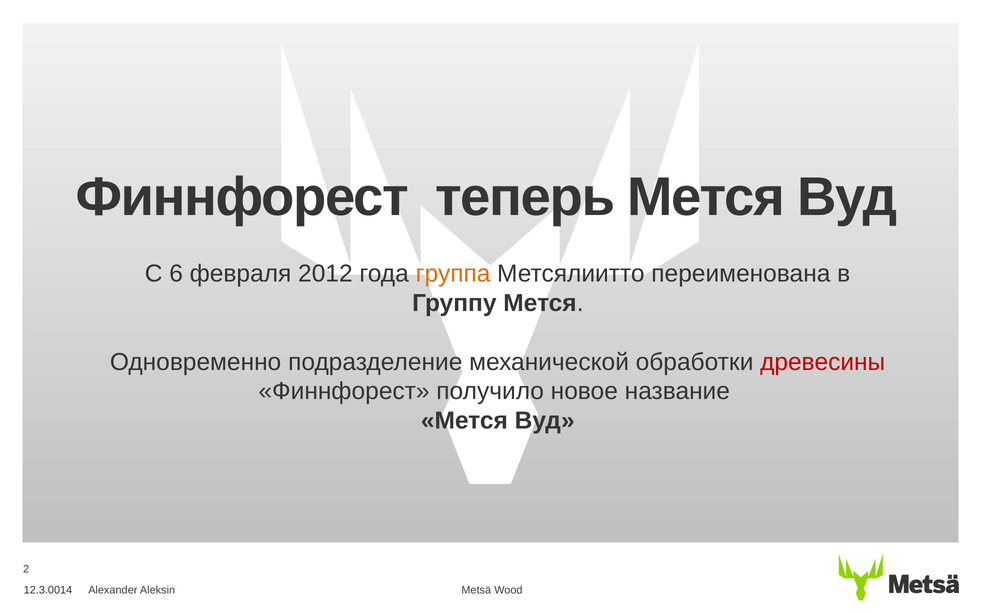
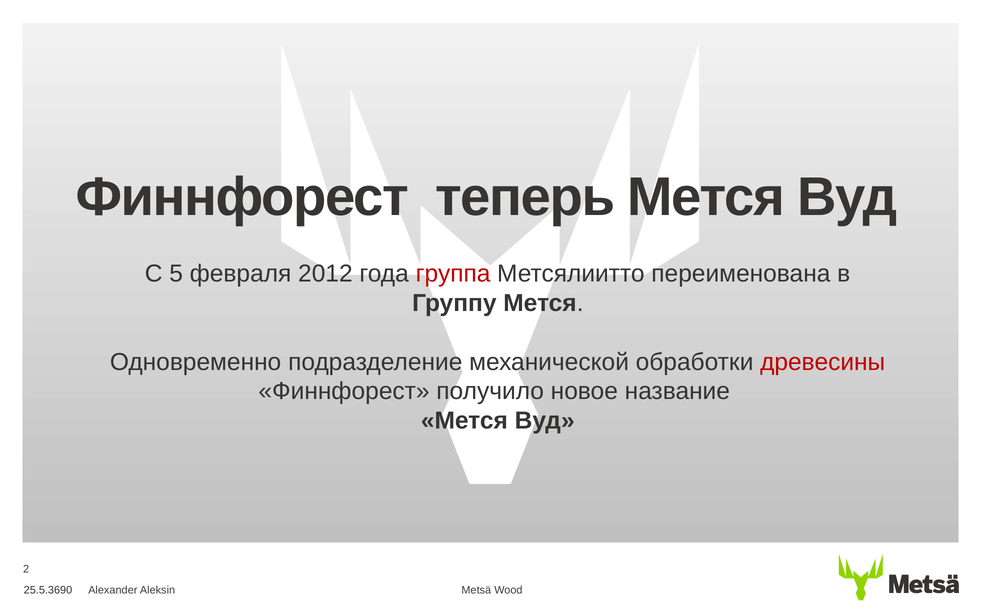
6: 6 -> 5 (176, 274)
группа colour: orange -> red (453, 274)
12.3.0014: 12.3.0014 -> 25.5.3690 (48, 590)
